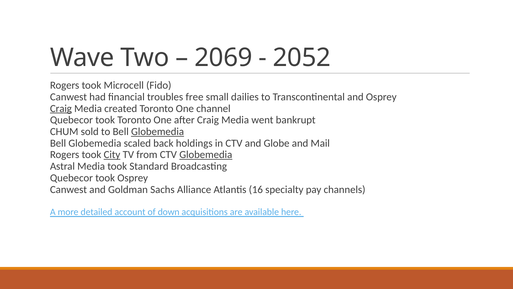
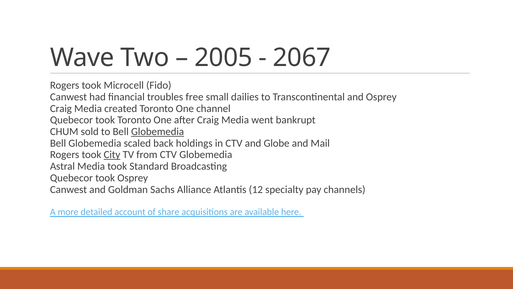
2069: 2069 -> 2005 (223, 57)
2052: 2052 -> 2067 (302, 57)
Craig underline: present -> none (61, 108)
Globemedia underline: present -> none (206, 155)
16: 16 -> 12 (256, 189)
down: down -> share (169, 212)
